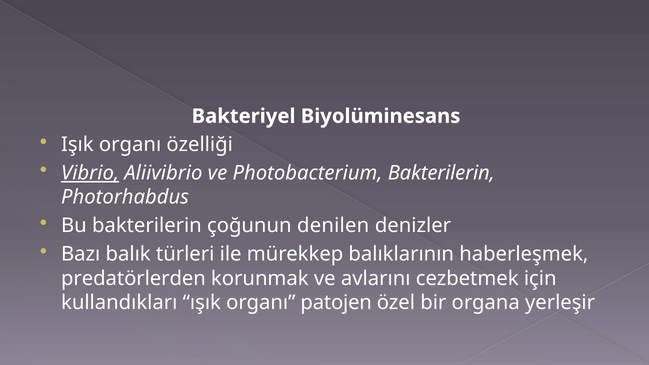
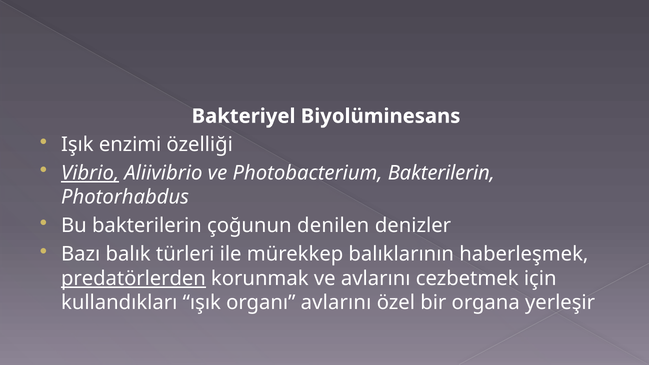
Işık organı: organı -> enzimi (130, 145)
predatörlerden underline: none -> present (133, 278)
organı patojen: patojen -> avlarını (336, 303)
